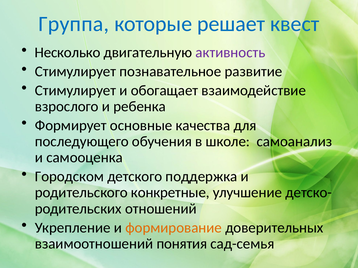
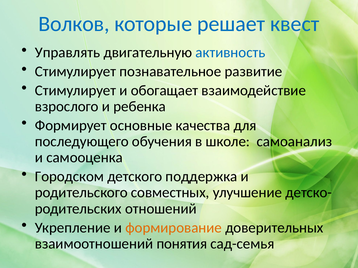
Группа: Группа -> Волков (74, 24)
Несколько: Несколько -> Управлять (68, 53)
активность colour: purple -> blue (230, 53)
конкретные: конкретные -> совместных (170, 193)
